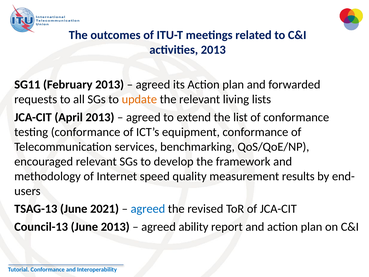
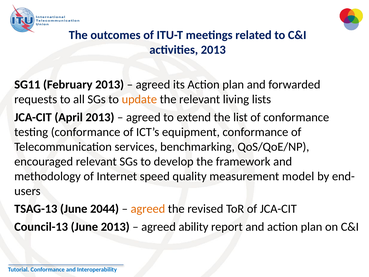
results: results -> model (298, 176)
2021: 2021 -> 2044 (105, 209)
agreed colour: blue -> orange (148, 209)
